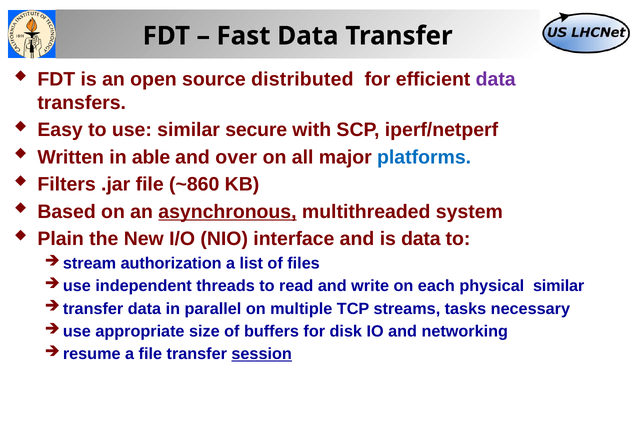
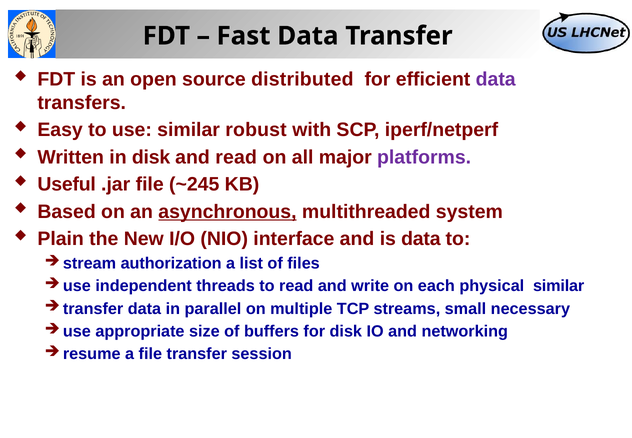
secure: secure -> robust (256, 130)
in able: able -> disk (151, 157)
and over: over -> read (236, 157)
platforms colour: blue -> purple (424, 157)
Filters: Filters -> Useful (67, 184)
~860: ~860 -> ~245 (194, 184)
tasks: tasks -> small (465, 308)
session underline: present -> none (262, 354)
